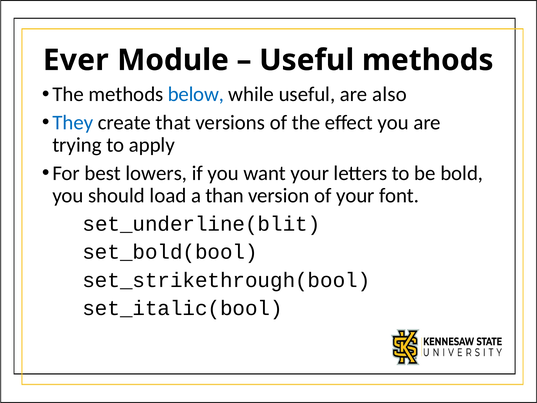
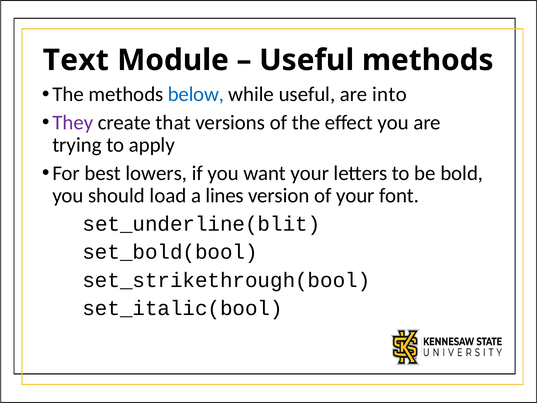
Ever: Ever -> Text (76, 60)
also: also -> into (389, 94)
They colour: blue -> purple (73, 122)
than: than -> lines (225, 196)
